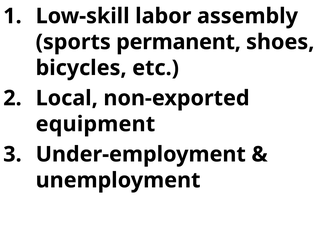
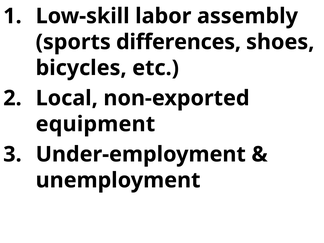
permanent: permanent -> differences (179, 42)
